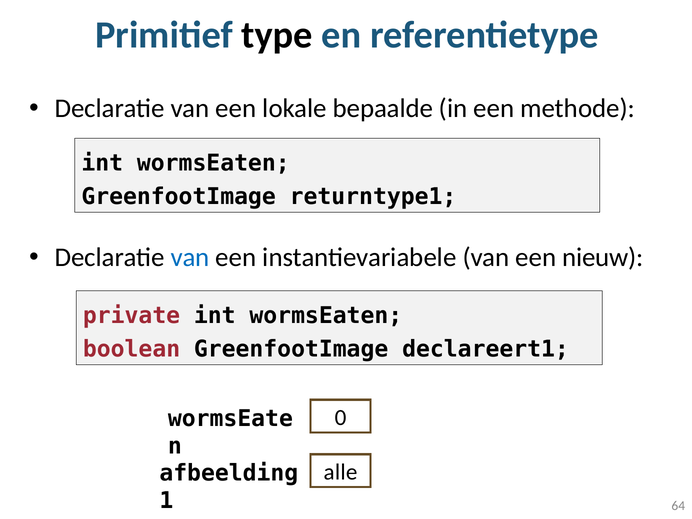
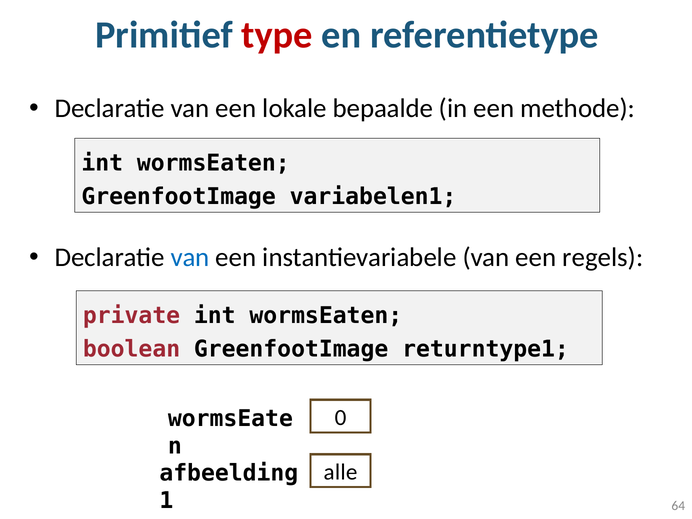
type colour: black -> red (277, 35)
returntype1: returntype1 -> variabelen1 (373, 197)
nieuw: nieuw -> regels (603, 258)
declareert1: declareert1 -> returntype1 (486, 349)
